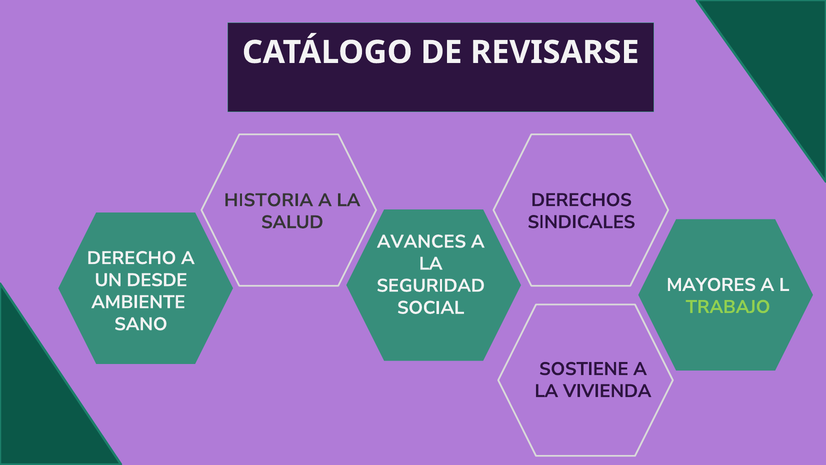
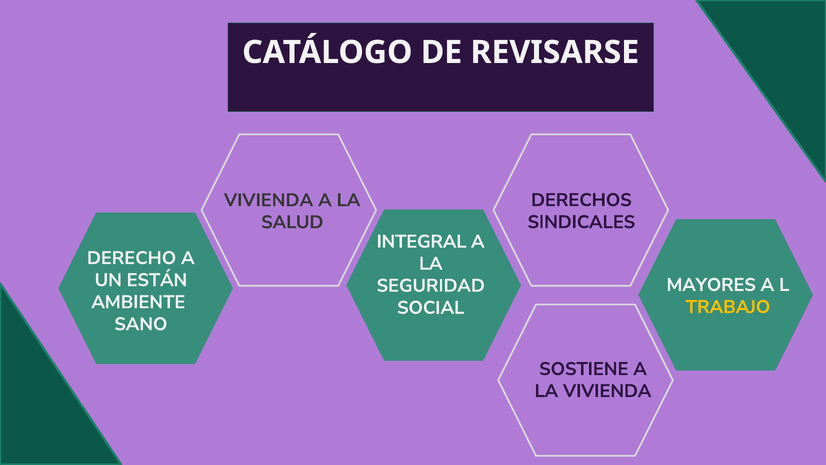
HISTORIA: HISTORIA -> VIVIENDA (269, 200)
AVANCES: AVANCES -> INTEGRAL (422, 241)
DESDE: DESDE -> ESTÁN (157, 280)
TRABAJO colour: light green -> yellow (728, 307)
